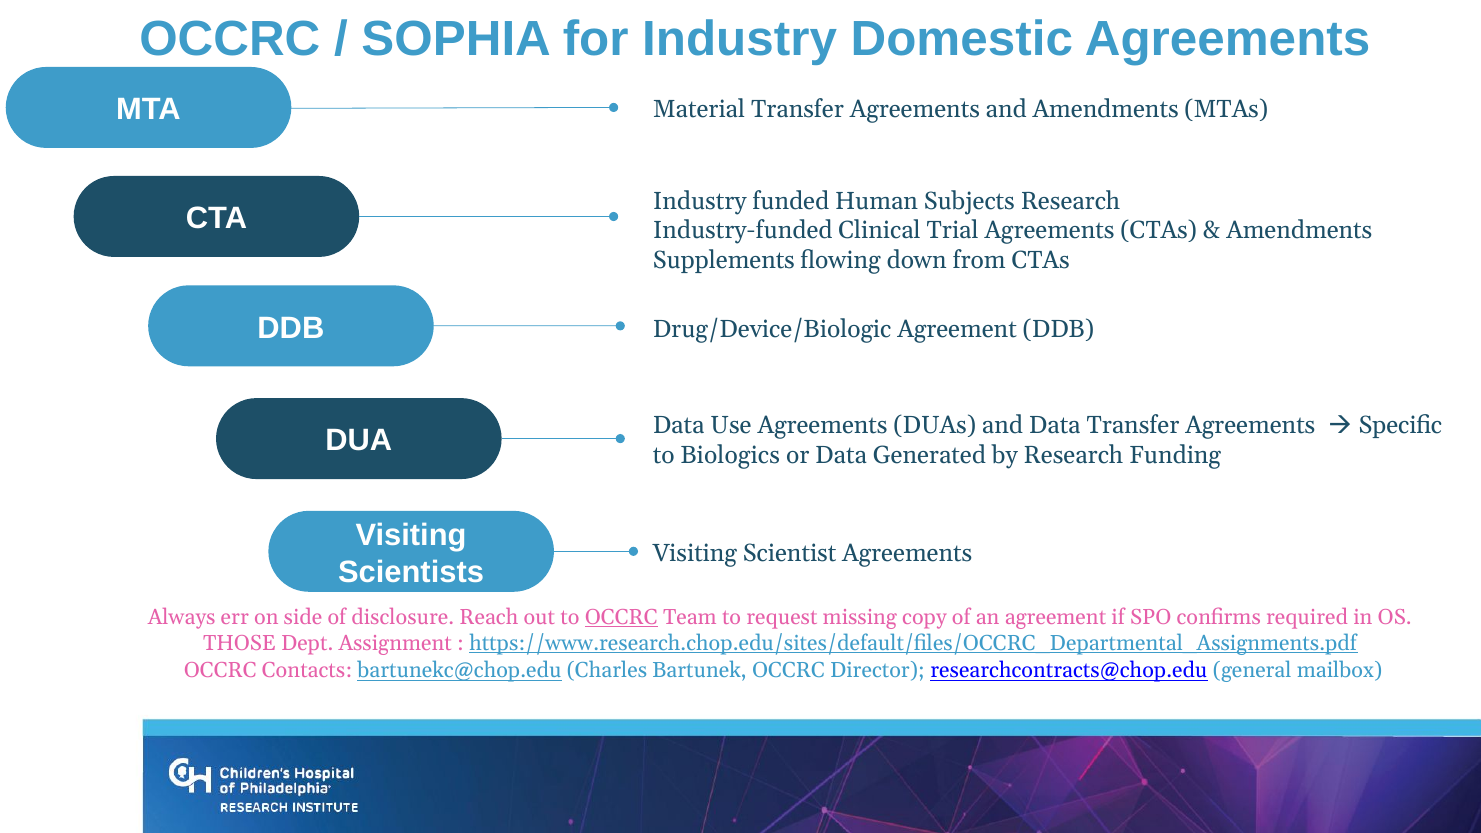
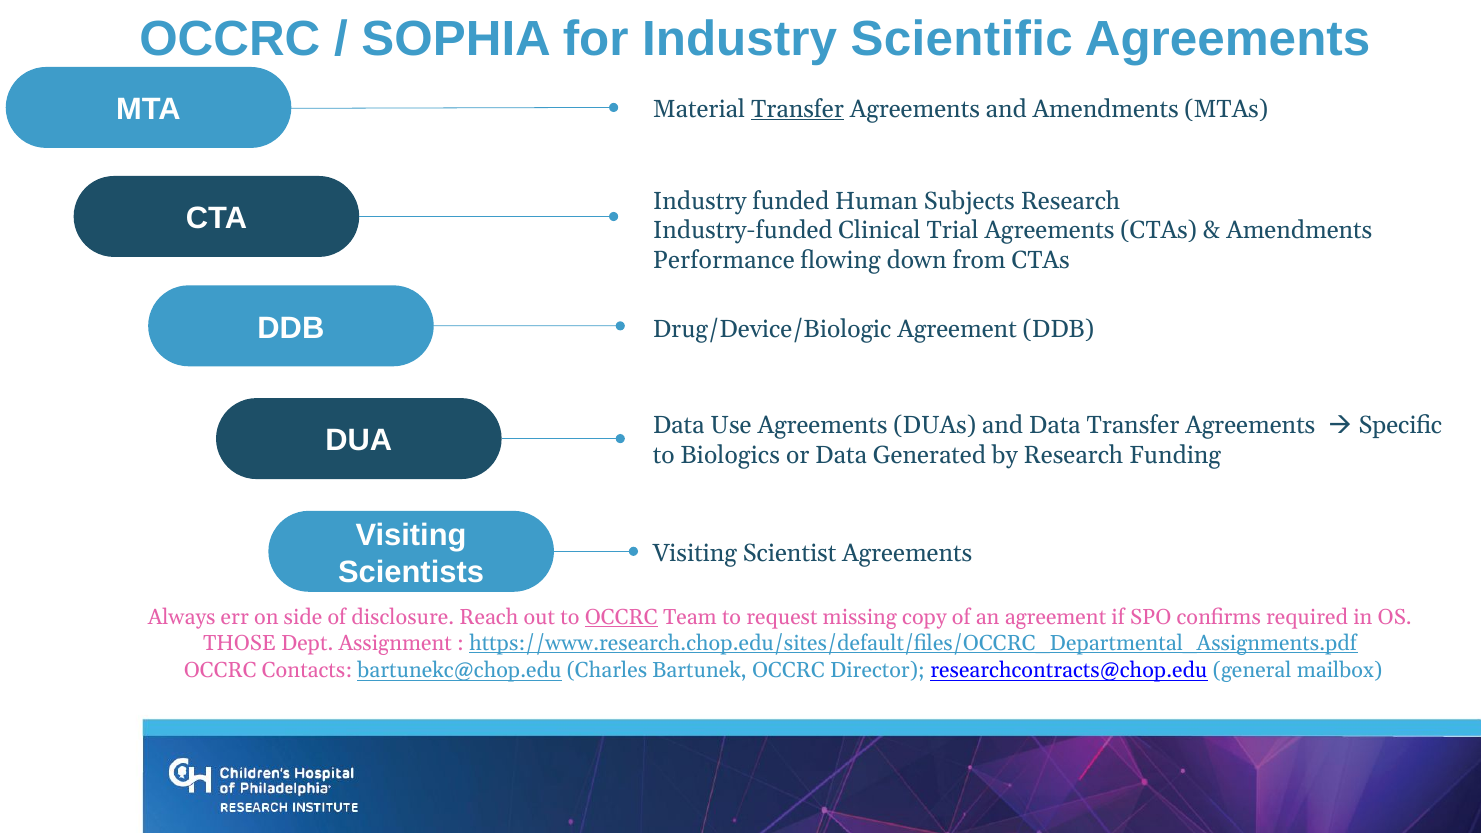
Domestic: Domestic -> Scientific (962, 39)
Transfer underline: none -> present (797, 109)
Supplements: Supplements -> Performance (724, 260)
